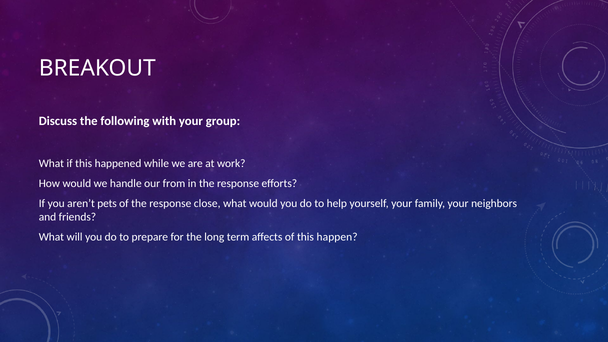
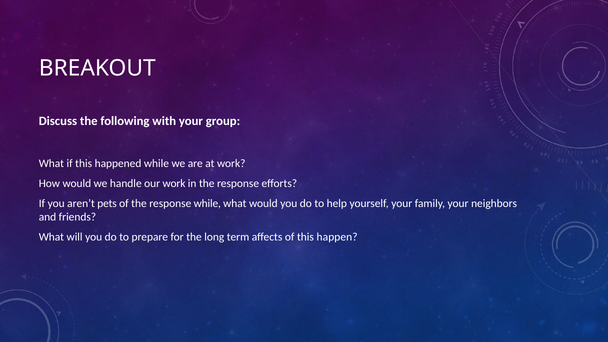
our from: from -> work (174, 183)
response close: close -> while (207, 203)
